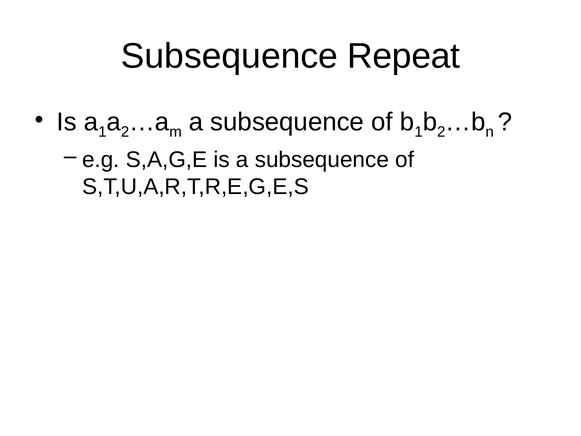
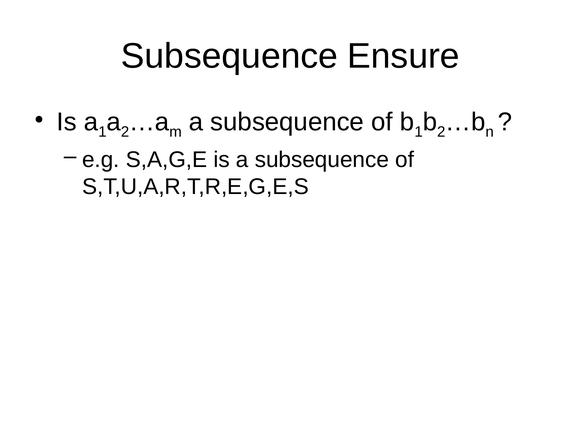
Repeat: Repeat -> Ensure (403, 56)
